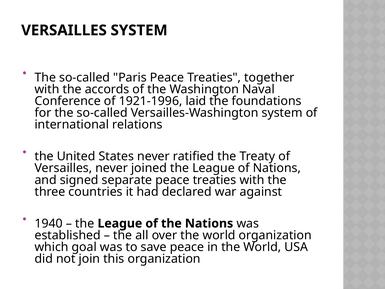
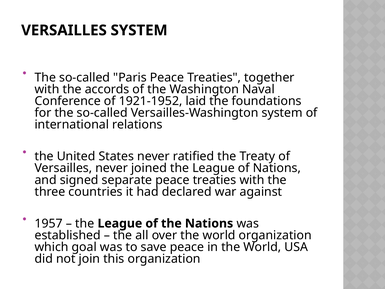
1921-1996: 1921-1996 -> 1921-1952 (151, 101)
1940: 1940 -> 1957 (49, 223)
